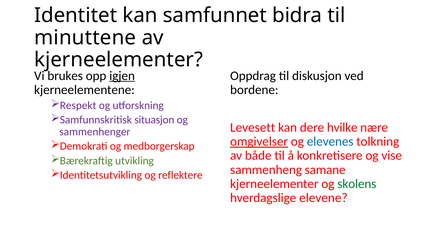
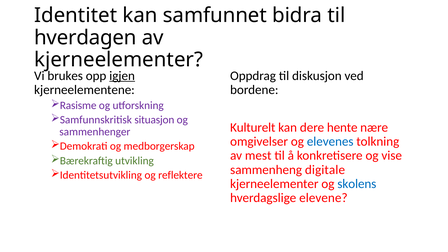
minuttene: minuttene -> hverdagen (85, 38)
Respekt: Respekt -> Rasisme (78, 105)
Levesett: Levesett -> Kulturelt (253, 127)
hvilke: hvilke -> hente (342, 127)
omgivelser underline: present -> none (259, 142)
både: både -> mest (258, 156)
samane: samane -> digitale (325, 170)
skolens colour: green -> blue (357, 184)
